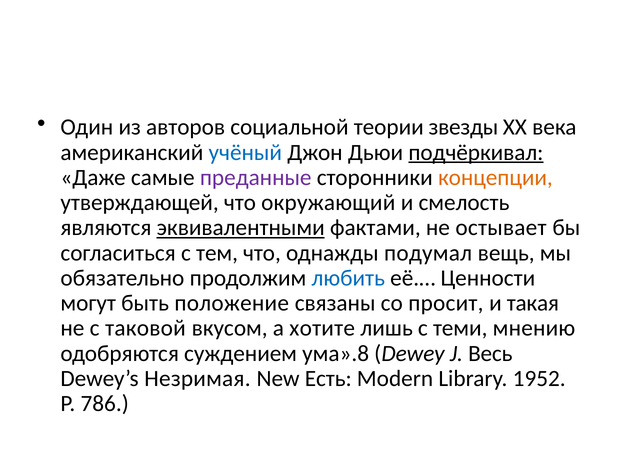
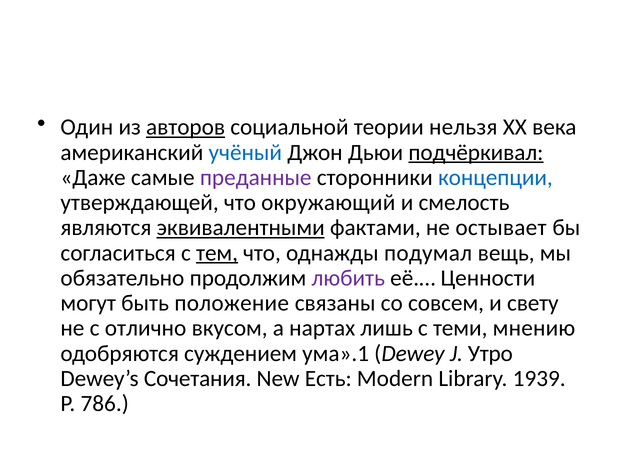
авторов underline: none -> present (186, 127)
звезды: звезды -> нельзя (463, 127)
концепции colour: orange -> blue (495, 177)
тем underline: none -> present (217, 253)
любить colour: blue -> purple (348, 278)
просит: просит -> совсем (446, 303)
такая: такая -> свету (533, 303)
таковой: таковой -> отлично (146, 328)
хотите: хотите -> нартах (322, 328)
ума».8: ума».8 -> ума».1 (336, 353)
Весь: Весь -> Утро (490, 353)
Незримая: Незримая -> Сочетания (198, 379)
1952: 1952 -> 1939 (539, 379)
